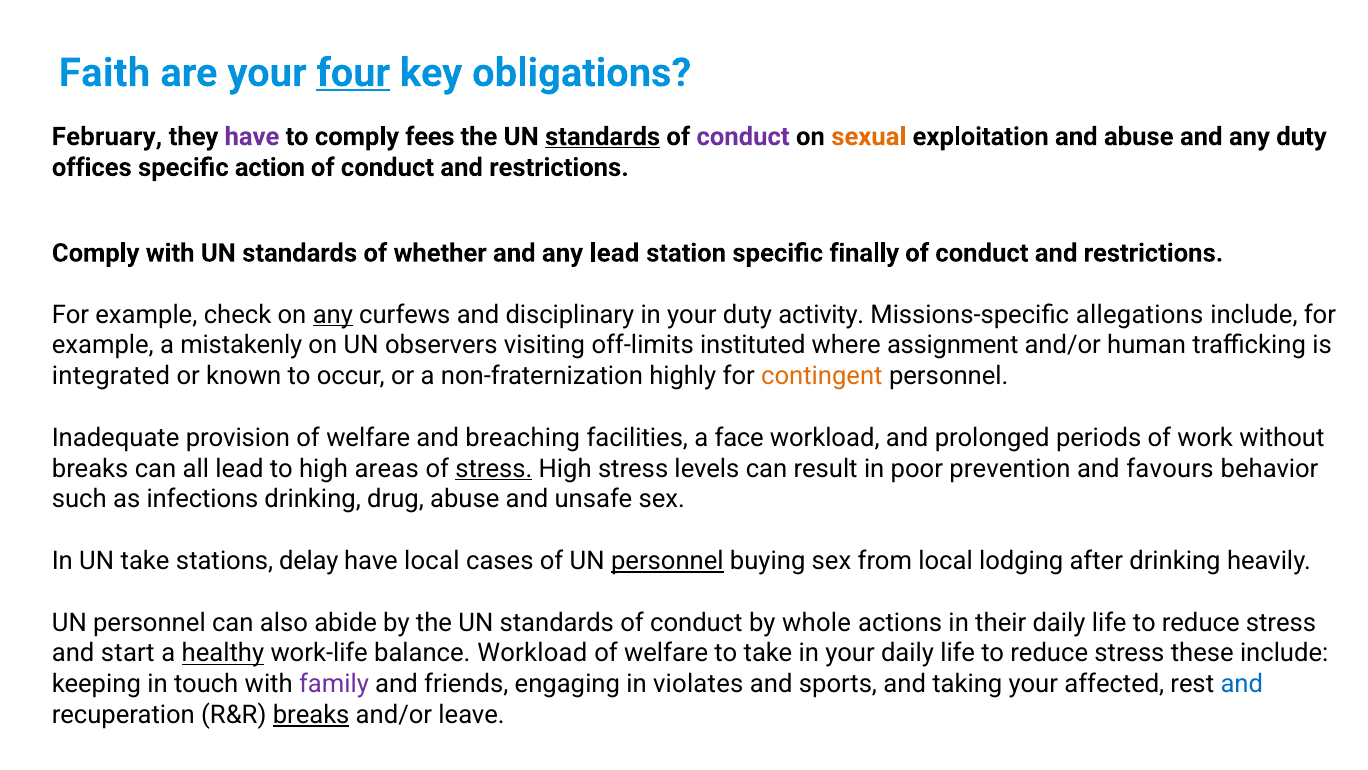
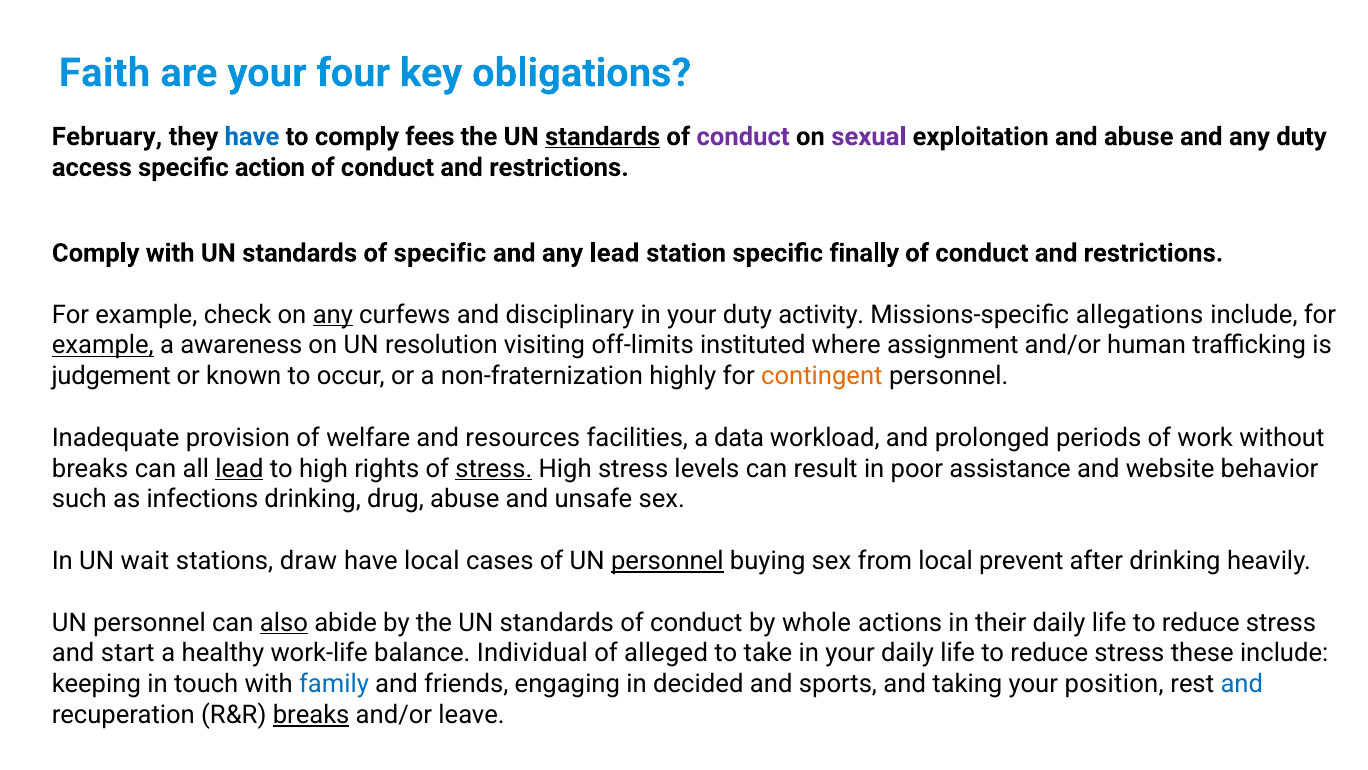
four underline: present -> none (353, 73)
have colour: purple -> blue (252, 137)
sexual colour: orange -> purple (869, 137)
offices: offices -> access (92, 167)
of whether: whether -> specific (440, 253)
example underline: none -> present (103, 345)
mistakenly: mistakenly -> awareness (241, 345)
observers: observers -> resolution (441, 345)
integrated: integrated -> judgement (111, 376)
breaching: breaching -> resources (523, 438)
face: face -> data (739, 438)
lead underline: none -> present (239, 468)
areas: areas -> rights (387, 468)
prevention: prevention -> assistance (1010, 468)
favours: favours -> website (1170, 468)
UN take: take -> wait (145, 561)
delay: delay -> draw (308, 561)
lodging: lodging -> prevent (1021, 561)
also underline: none -> present (284, 622)
healthy underline: present -> none (223, 653)
balance Workload: Workload -> Individual (532, 653)
welfare: welfare -> alleged (666, 653)
family colour: purple -> blue (334, 684)
violates: violates -> decided (698, 684)
affected: affected -> position (1114, 684)
